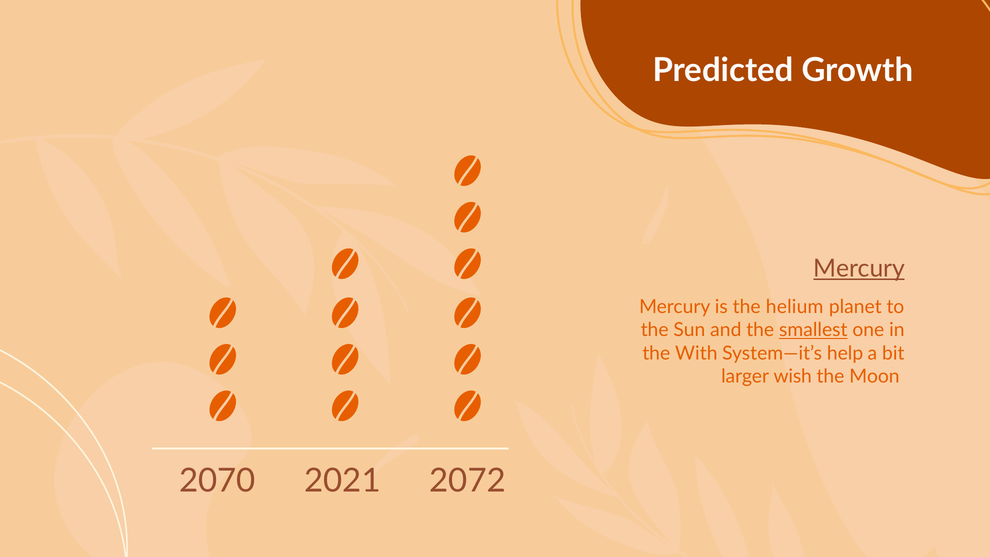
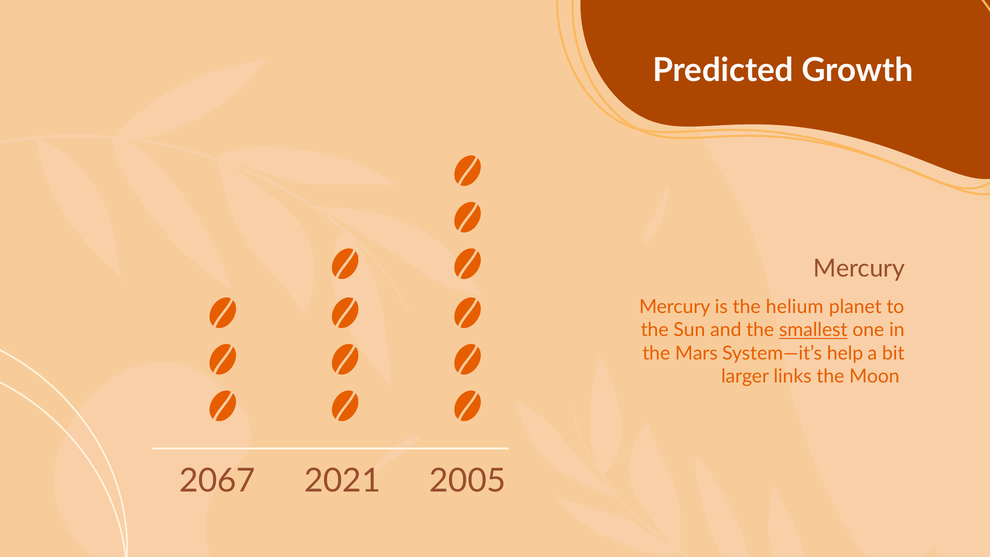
Mercury underline: present -> none (859, 269)
With: With -> Mars (696, 353)
wish: wish -> links (793, 376)
2070: 2070 -> 2067 (217, 481)
2072: 2072 -> 2005 (468, 481)
